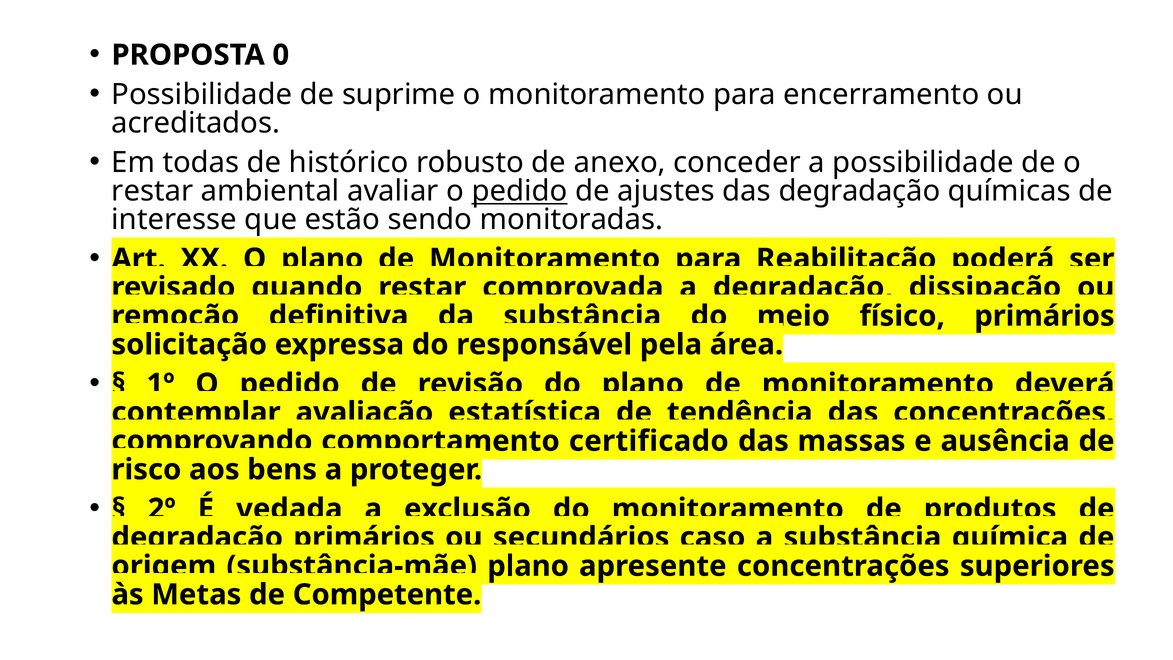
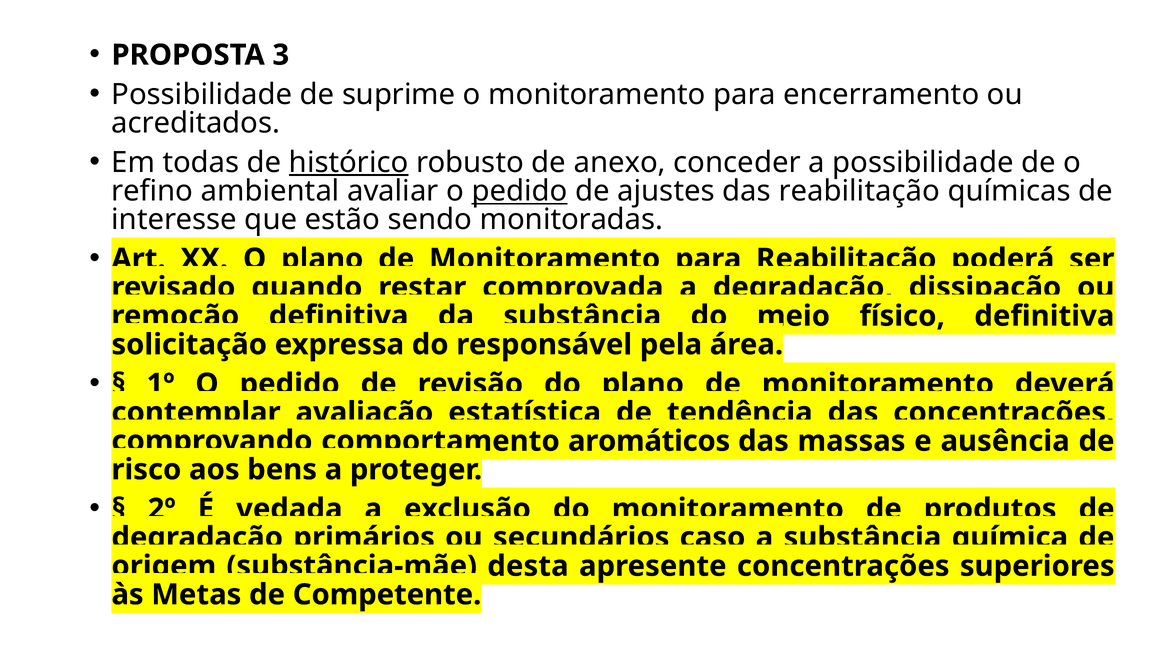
0: 0 -> 3 (281, 55)
histórico underline: none -> present (349, 162)
restar: restar -> refino (152, 191)
das degradação: degradação -> reabilitação (859, 191)
físico primários: primários -> definitiva (1044, 316)
certificado: certificado -> aromáticos (649, 441)
plano: plano -> desta (528, 566)
